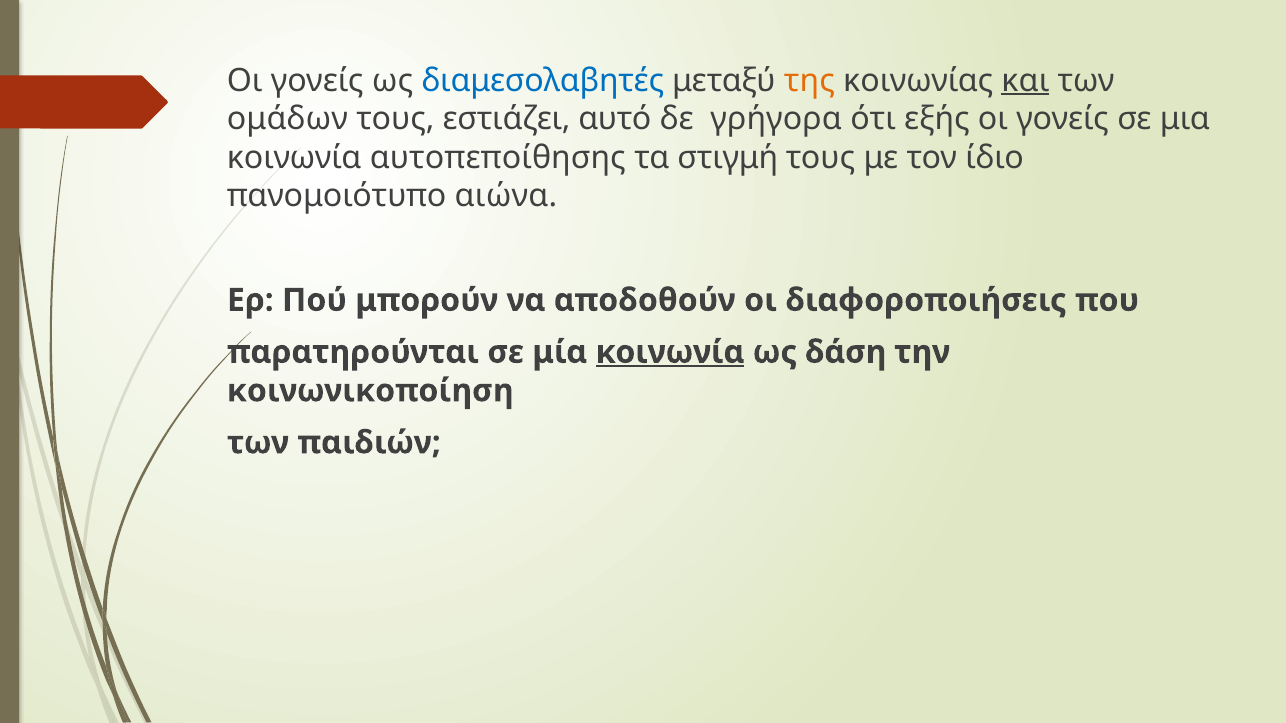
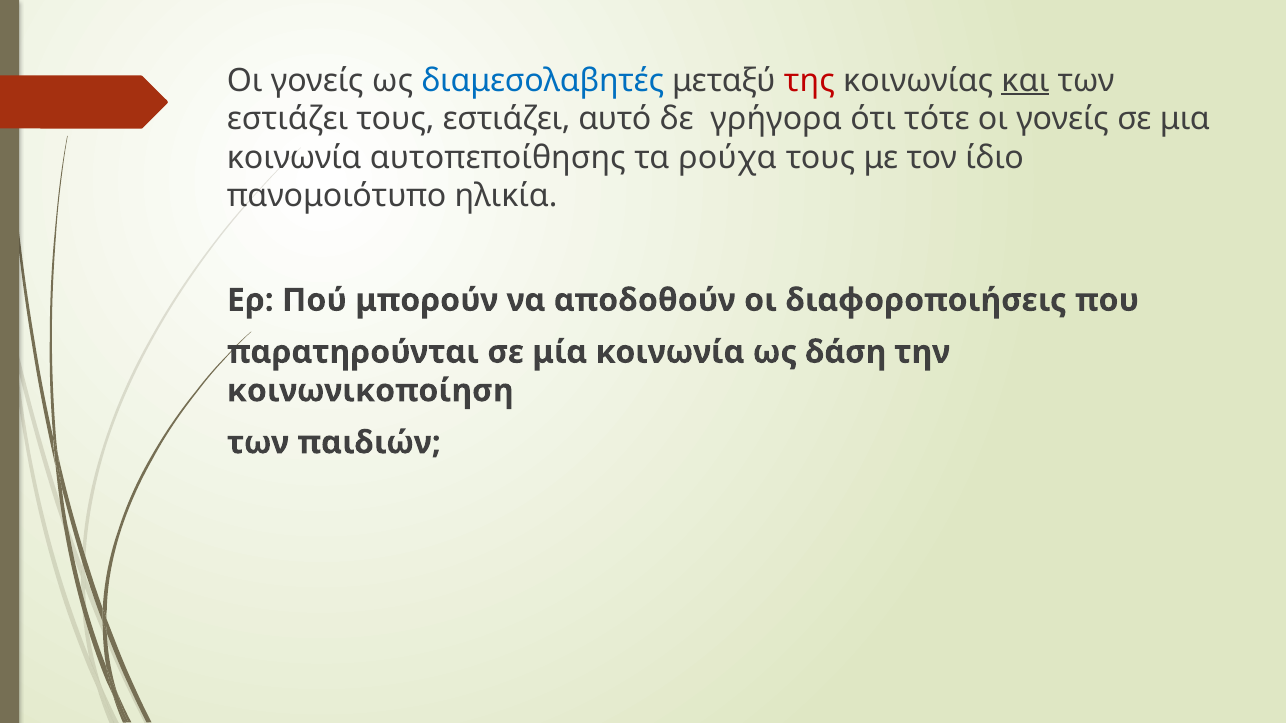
της colour: orange -> red (809, 81)
ομάδων: ομάδων -> εστιάζει (288, 119)
εξής: εξής -> τότε (937, 119)
στιγμή: στιγμή -> ρούχα (728, 158)
αιώνα: αιώνα -> ηλικία (506, 196)
κοινωνία underline: present -> none (670, 352)
